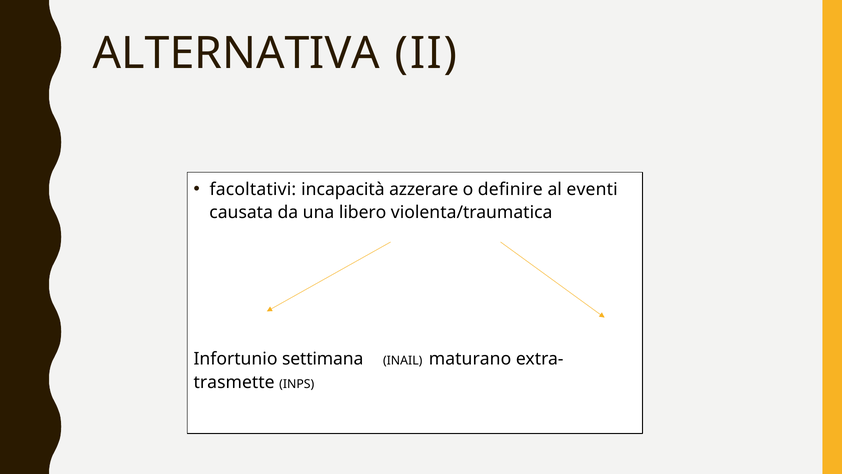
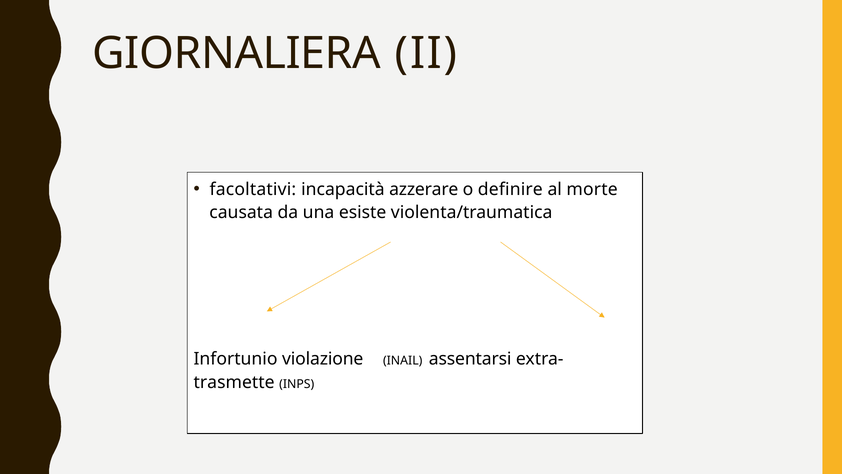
ALTERNATIVA: ALTERNATIVA -> GIORNALIERA (237, 53)
eventi: eventi -> morte (592, 189)
libero: libero -> esiste (363, 212)
settimana: settimana -> violazione (323, 359)
maturano: maturano -> assentarsi (470, 359)
